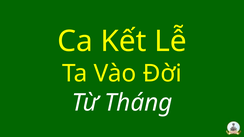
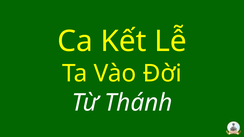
Tháng: Tháng -> Thánh (138, 103)
